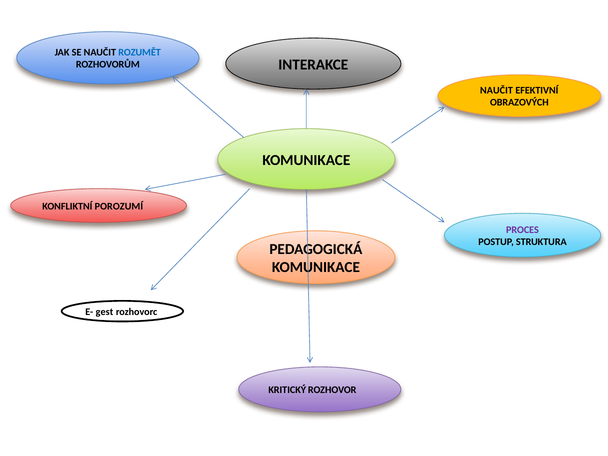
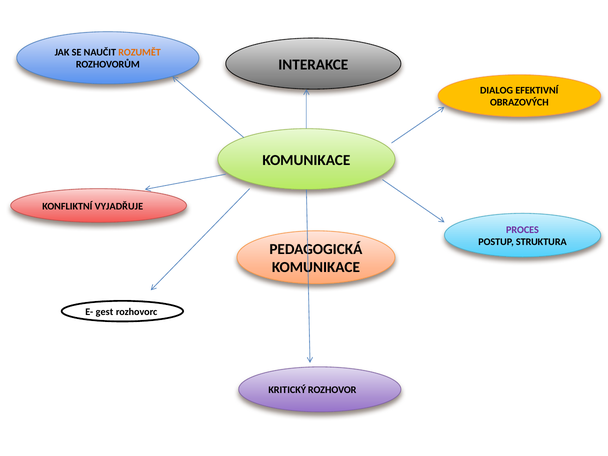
ROZUMĚT colour: blue -> orange (140, 52)
NAUČIT: NAUČIT -> DIALOG (497, 90)
POROZUMÍ: POROZUMÍ -> VYJADŘUJE (119, 206)
